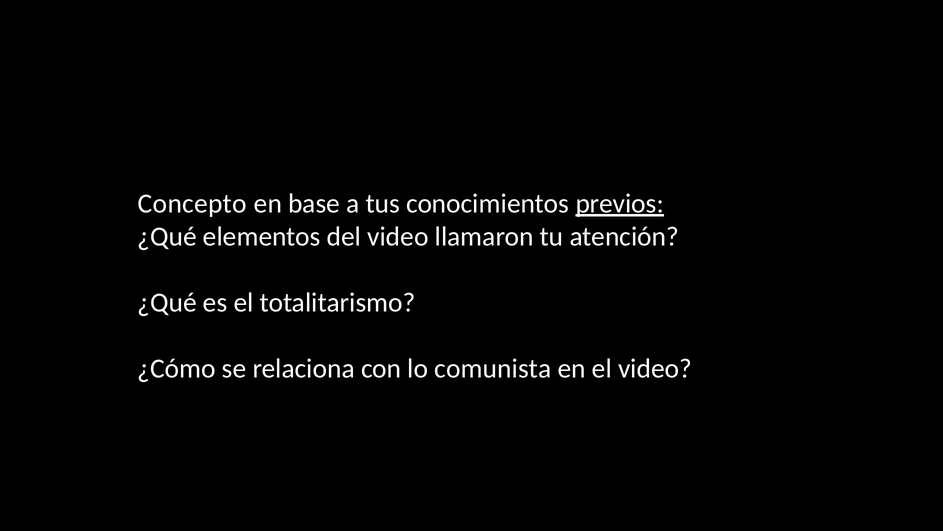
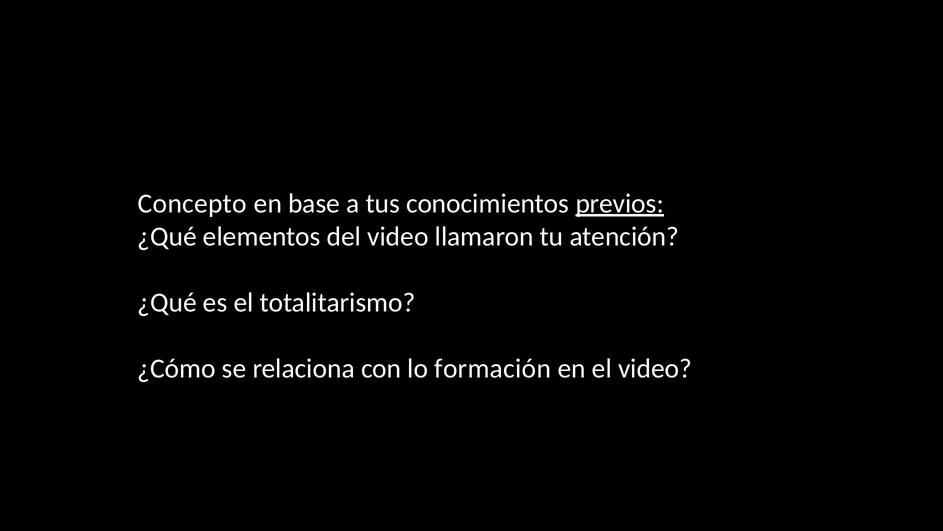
comunista: comunista -> formación (493, 368)
